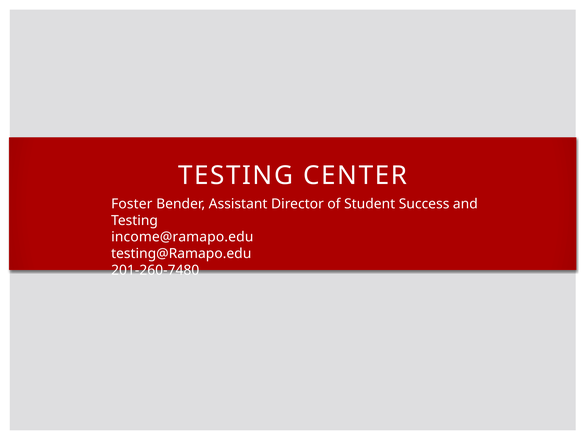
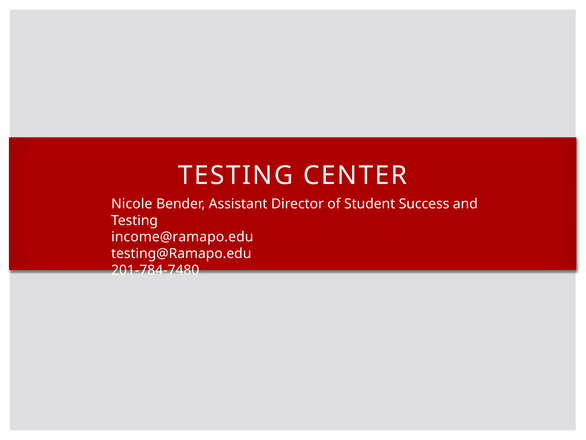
Foster: Foster -> Nicole (132, 204)
201-260-7480: 201-260-7480 -> 201-784-7480 (155, 270)
